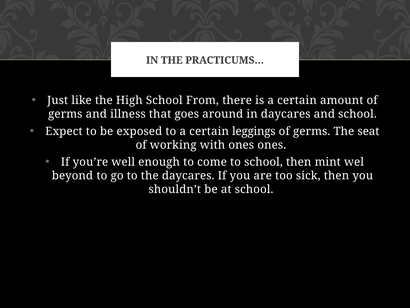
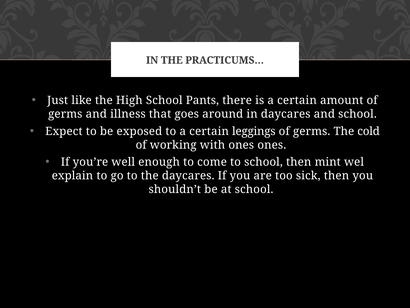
From: From -> Pants (202, 100)
seat: seat -> cold (369, 131)
beyond: beyond -> explain (72, 175)
